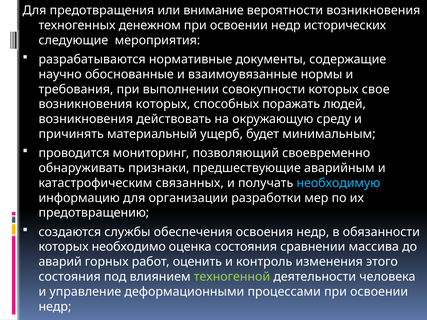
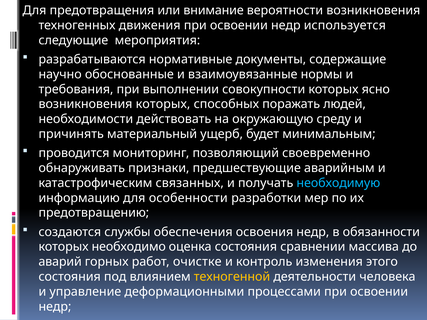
денежном: денежном -> движения (150, 25)
исторических: исторических -> используется (345, 25)
свое: свое -> ясно (376, 89)
возникновения: возникновения -> необходимости (86, 119)
организации: организации -> особенности (188, 198)
оценить: оценить -> очистке (197, 262)
техногенной colour: light green -> yellow (232, 277)
